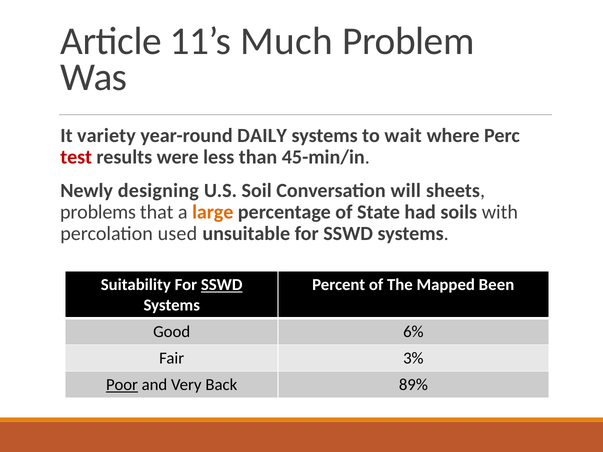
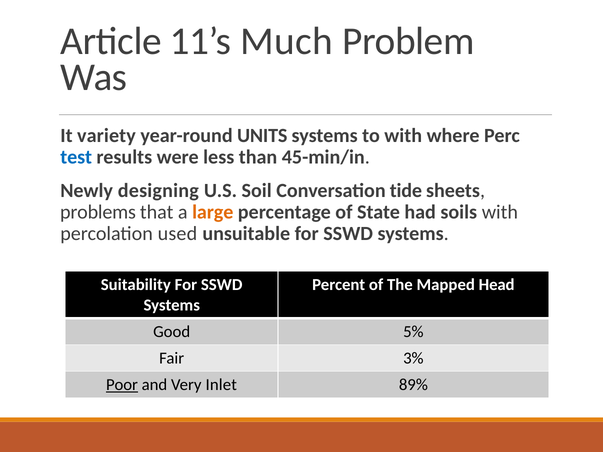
DAILY: DAILY -> UNITS (262, 135)
to wait: wait -> with (403, 135)
test colour: red -> blue (76, 157)
will: will -> tide (406, 191)
SSWD underline: present -> none (222, 285)
Been: Been -> Head (497, 285)
6%: 6% -> 5% (413, 332)
Back: Back -> Inlet (221, 385)
